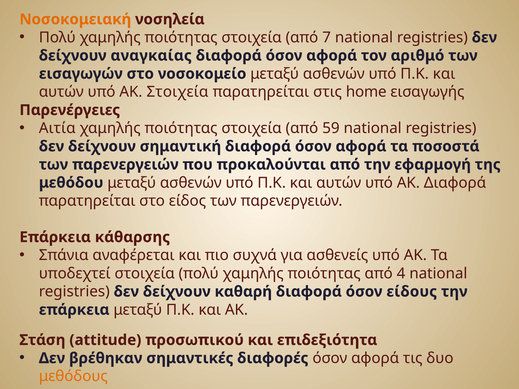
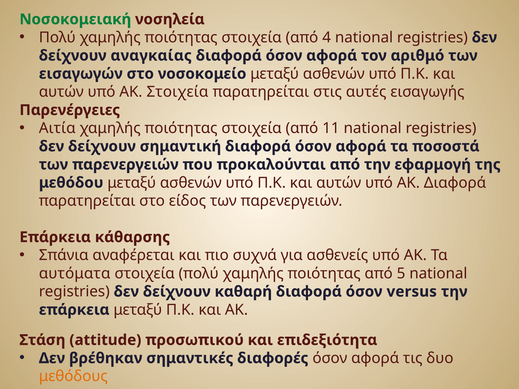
Νοσοκομειακή colour: orange -> green (75, 19)
7: 7 -> 4 (327, 37)
home: home -> αυτές (366, 92)
59: 59 -> 11 (331, 128)
υποδεχτεί: υποδεχτεί -> αυτόματα (75, 274)
4: 4 -> 5 (401, 274)
είδους: είδους -> versus (412, 292)
